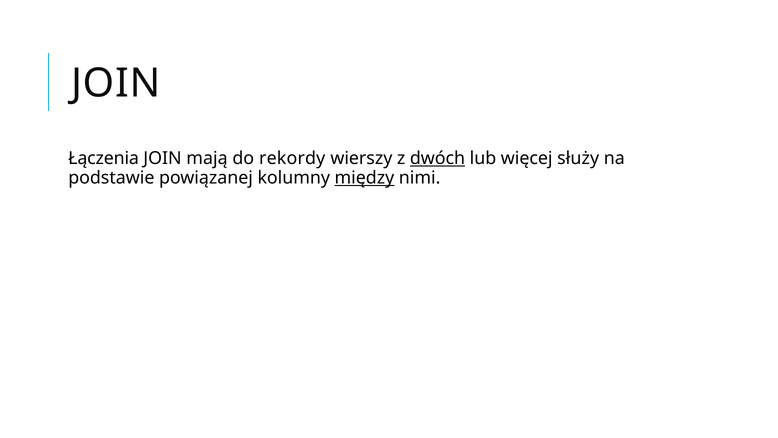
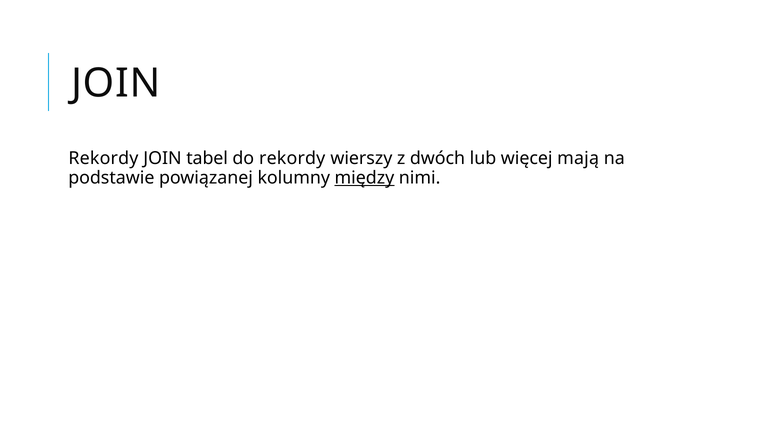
Łączenia: Łączenia -> Rekordy (103, 158)
mają: mają -> tabel (207, 158)
dwóch underline: present -> none (438, 158)
służy: służy -> mają (578, 158)
